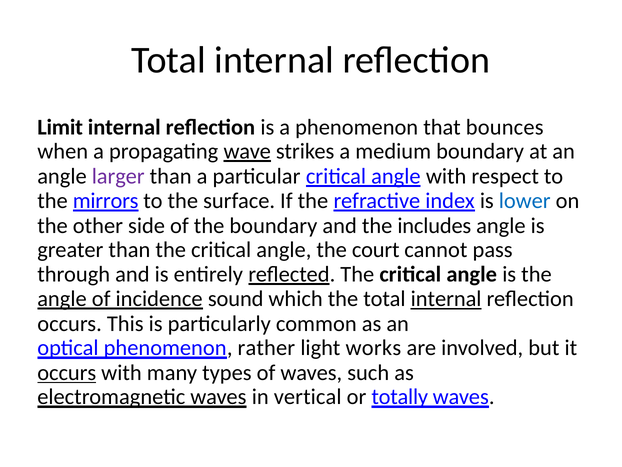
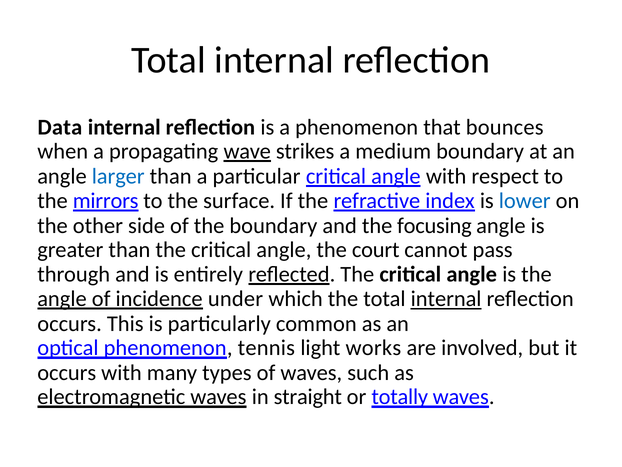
Limit: Limit -> Data (60, 127)
larger colour: purple -> blue (118, 176)
includes: includes -> focusing (434, 225)
sound: sound -> under (236, 299)
rather: rather -> tennis (266, 348)
occurs underline: present -> none (67, 372)
vertical: vertical -> straight (308, 397)
